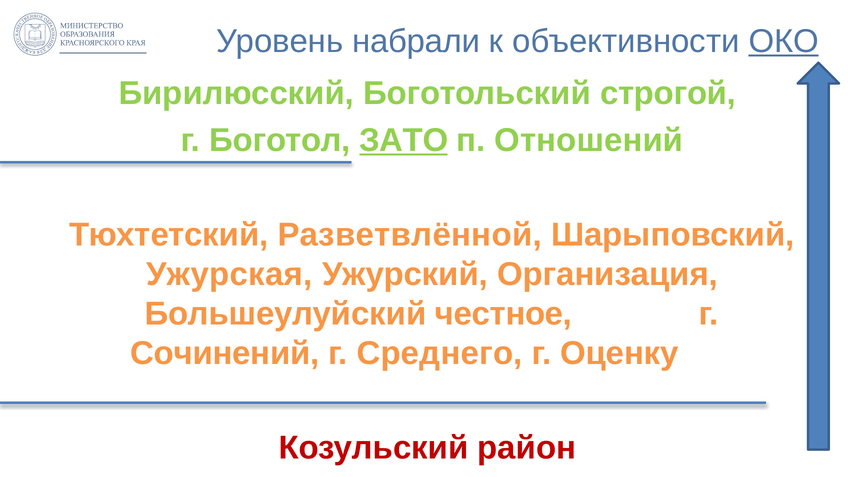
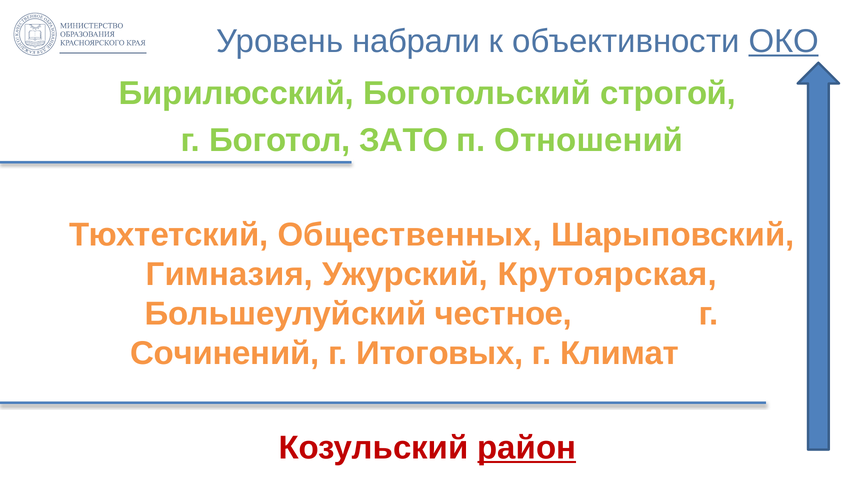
ЗАТО underline: present -> none (404, 140)
Разветвлённой: Разветвлённой -> Общественных (410, 235)
Ужурская: Ужурская -> Гимназия (229, 274)
Организация: Организация -> Крутоярская (607, 274)
Среднего: Среднего -> Итоговых (440, 354)
Оценку: Оценку -> Климат (619, 354)
район underline: none -> present (527, 448)
